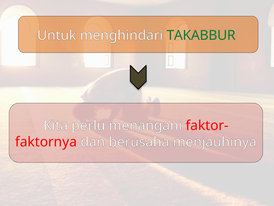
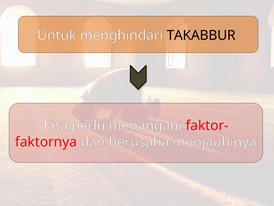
TAKABBUR colour: green -> black (201, 35)
